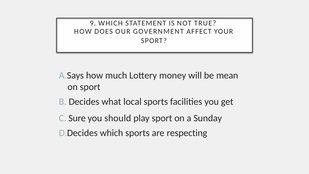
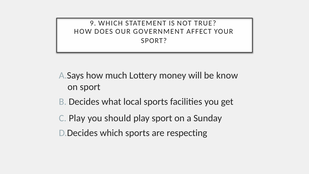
mean: mean -> know (227, 75)
C Sure: Sure -> Play (77, 118)
